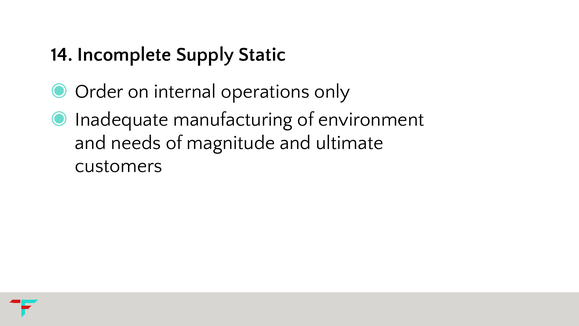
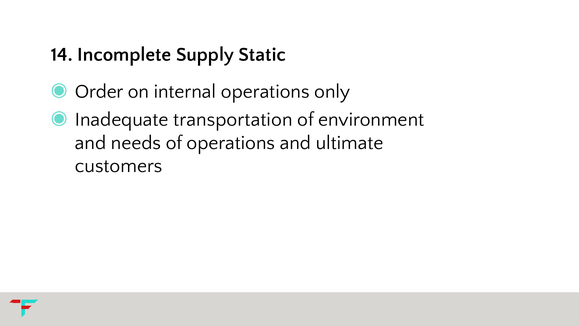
manufacturing: manufacturing -> transportation (233, 119)
of magnitude: magnitude -> operations (231, 143)
